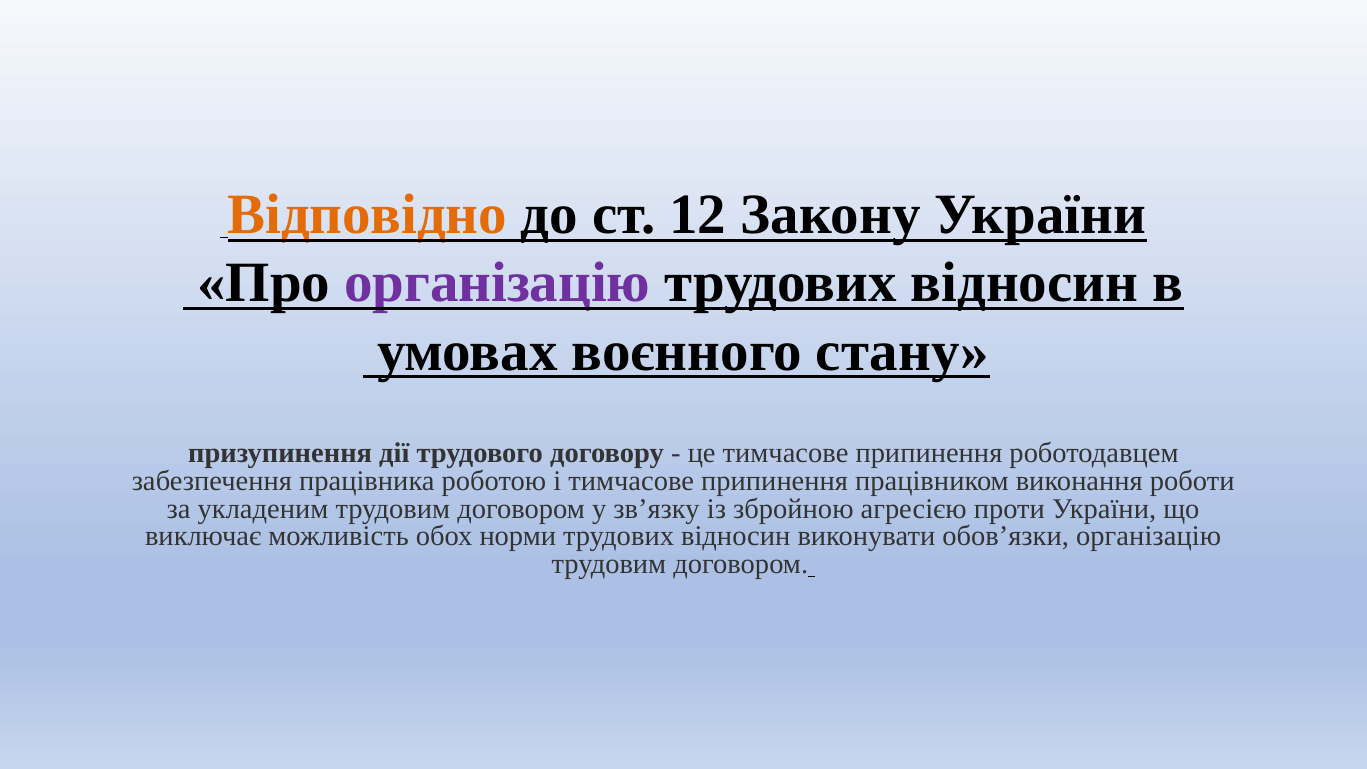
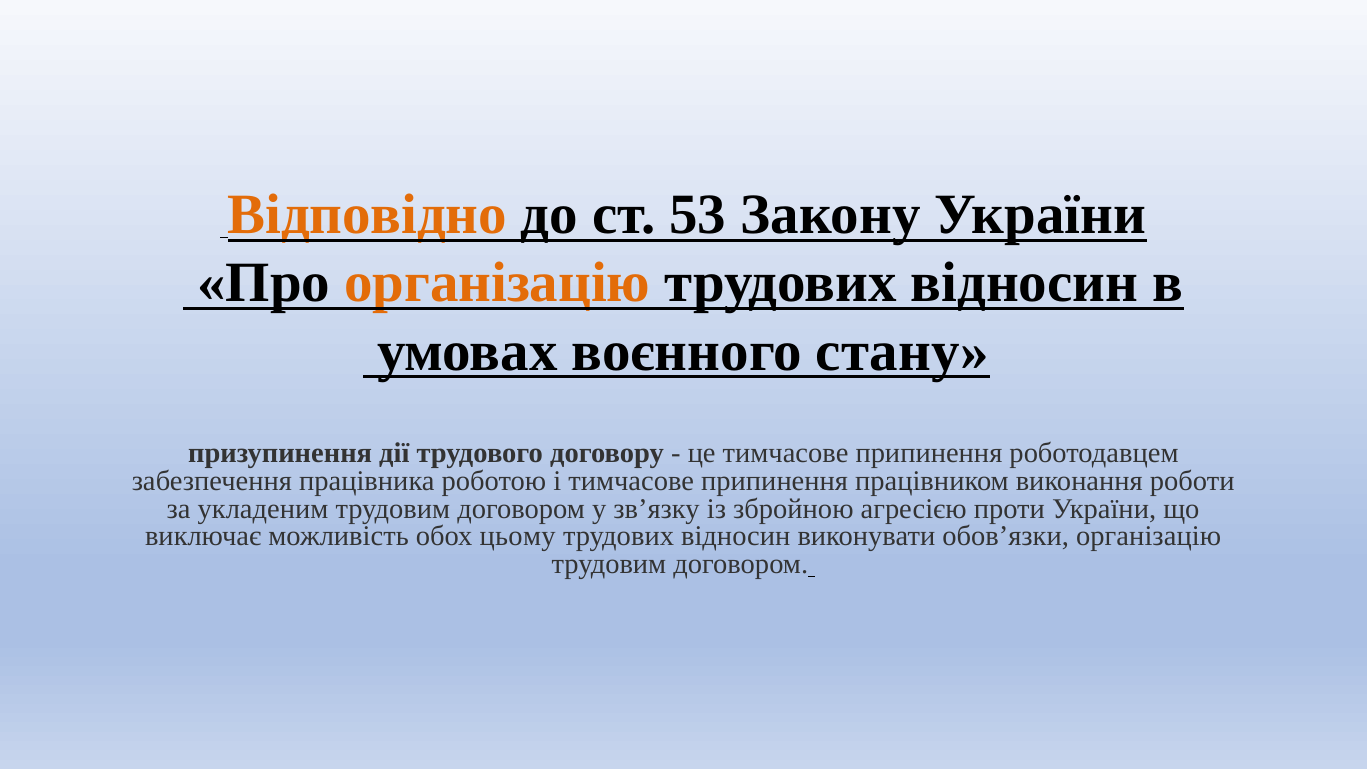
12: 12 -> 53 (698, 215)
організацію colour: purple -> orange (497, 283)
норми: норми -> цьому (518, 536)
